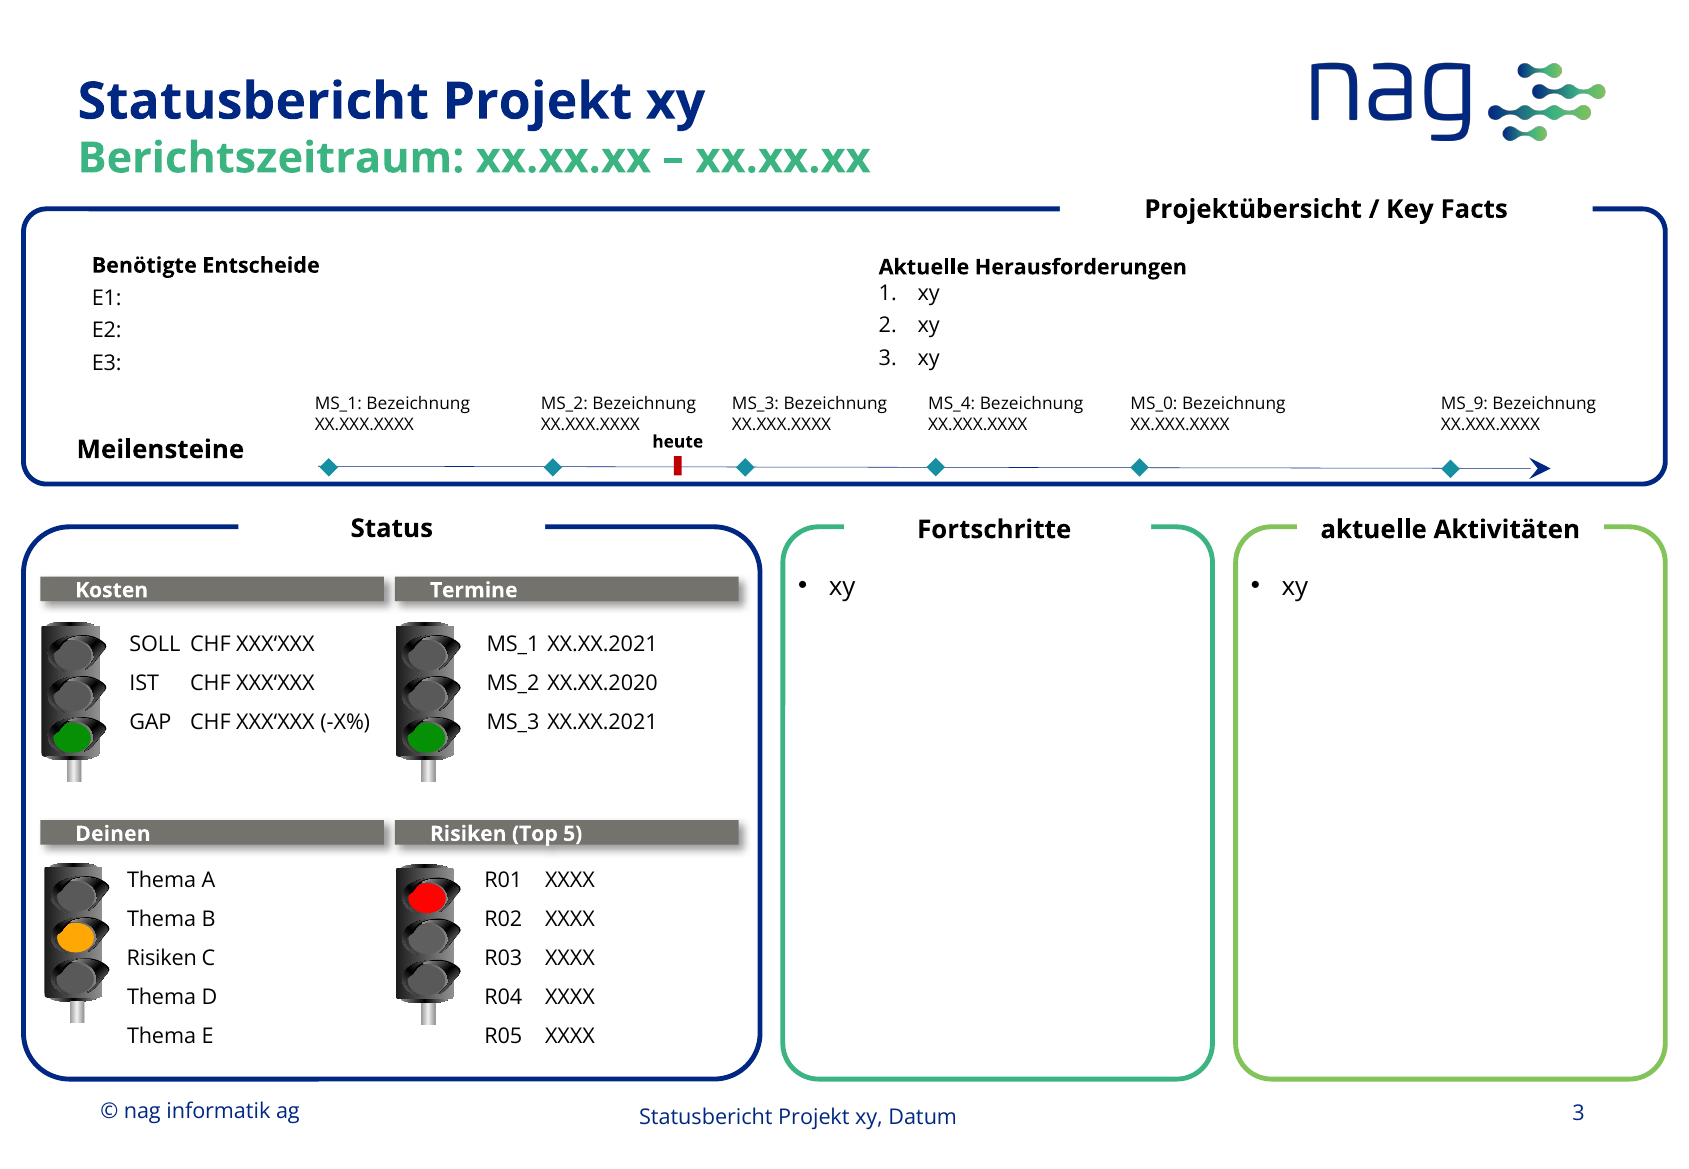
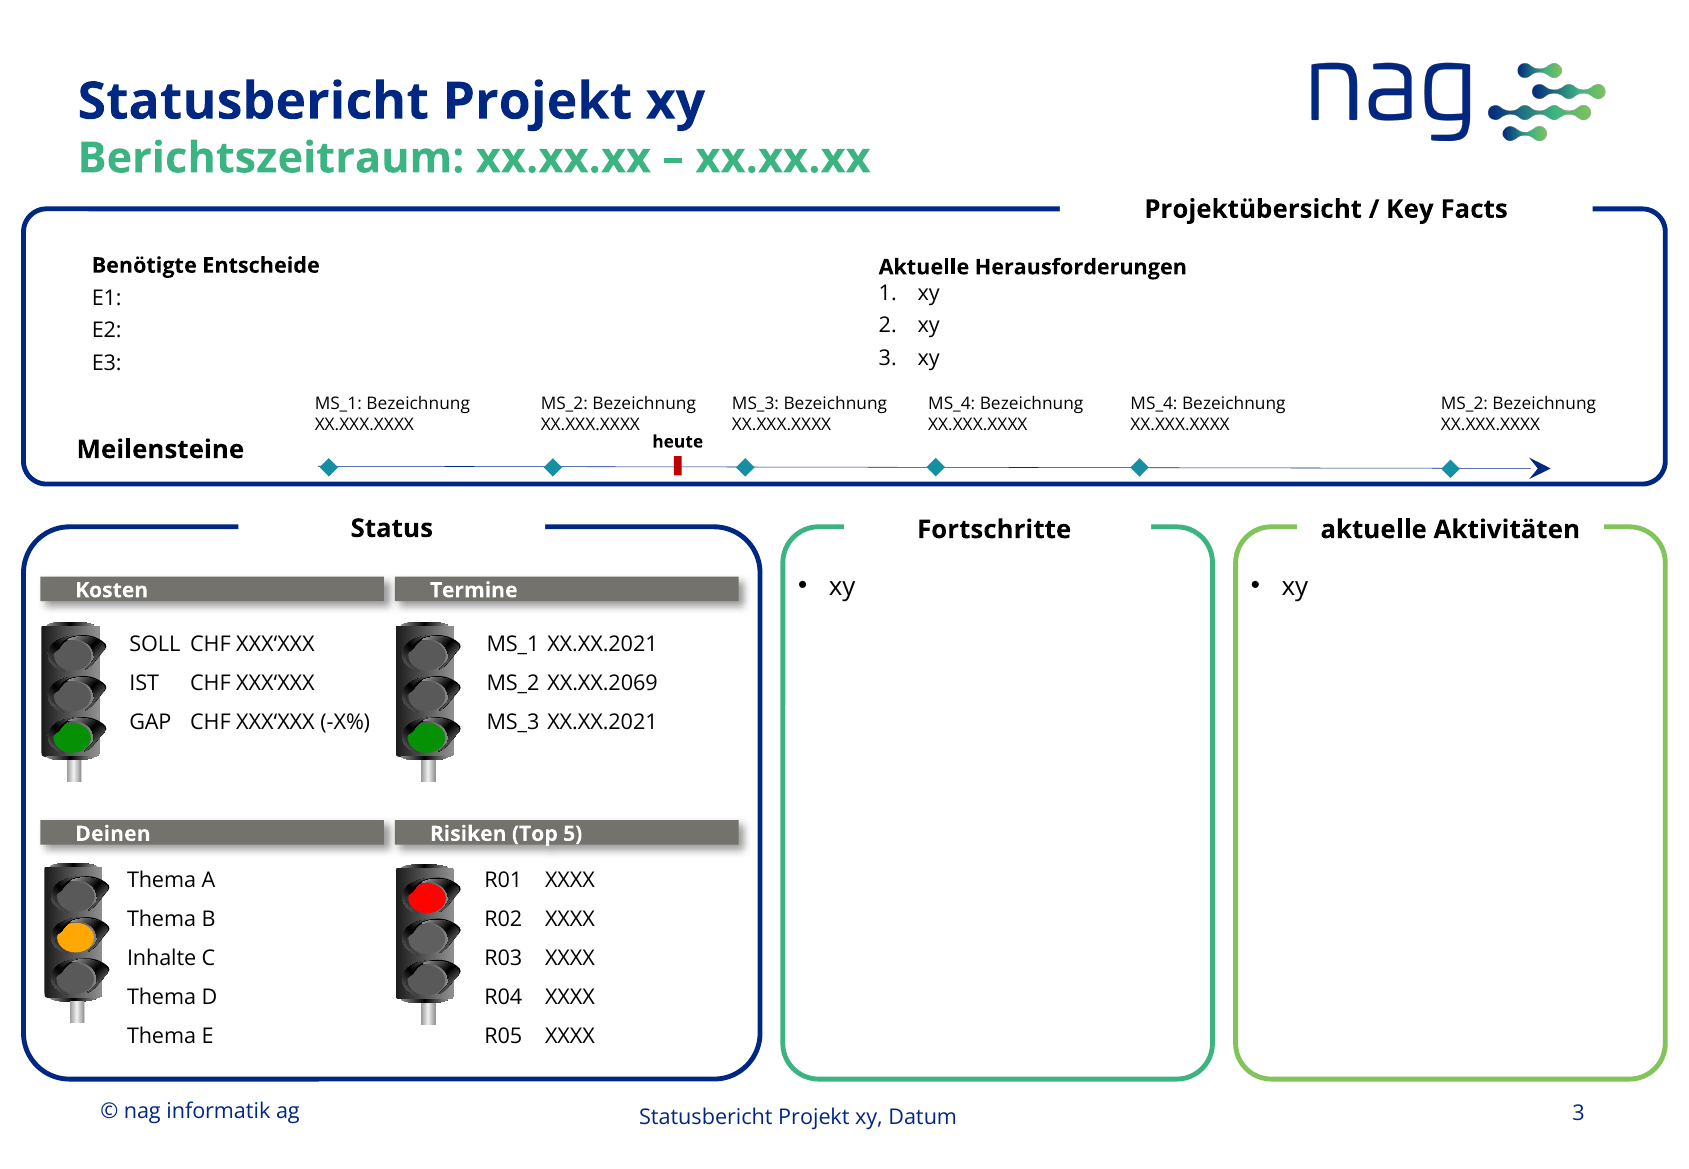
MS_0: MS_0 -> MS_4 (1154, 404)
MS_9: MS_9 -> MS_2 (1464, 404)
XX.XX.2020: XX.XX.2020 -> XX.XX.2069 (603, 683)
Risiken: Risiken -> Inhalte (162, 959)
